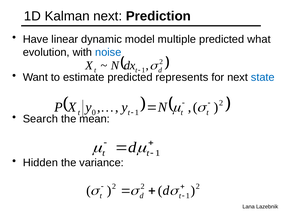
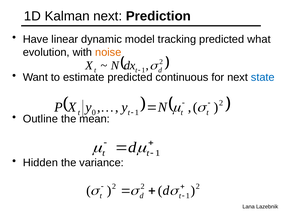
multiple: multiple -> tracking (177, 39)
noise colour: blue -> orange (108, 52)
represents: represents -> continuous (182, 78)
Search: Search -> Outline (40, 119)
